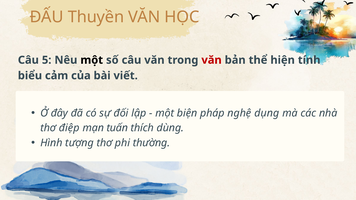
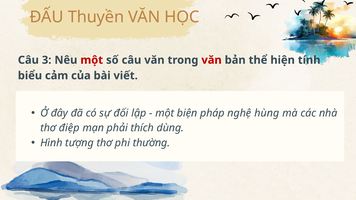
5: 5 -> 3 (47, 60)
một colour: black -> red (92, 60)
dụng: dụng -> hùng (267, 113)
tuấn: tuấn -> phải (117, 128)
